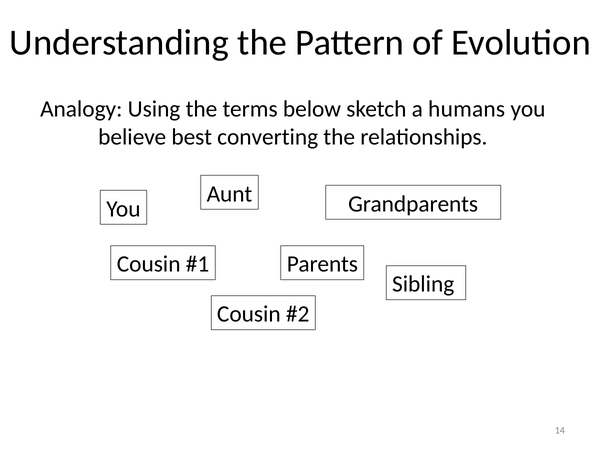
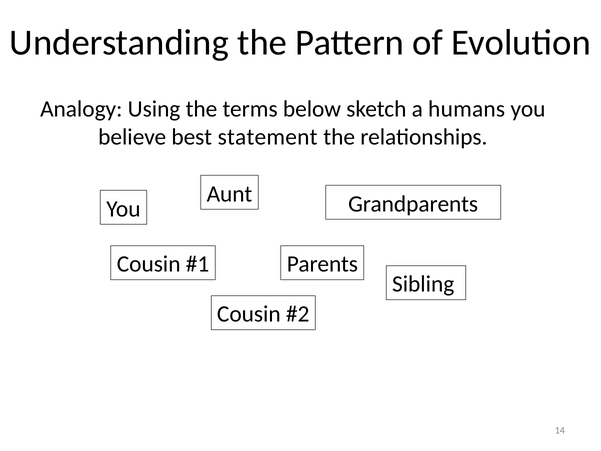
converting: converting -> statement (268, 137)
